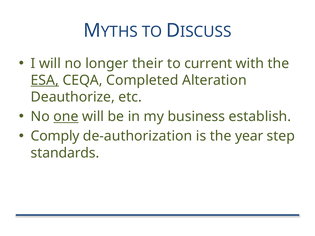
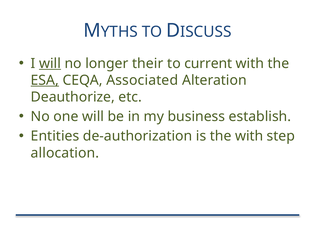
will underline: none -> present (50, 63)
Completed: Completed -> Associated (142, 80)
one underline: present -> none (66, 117)
Comply: Comply -> Entities (55, 136)
the year: year -> with (249, 136)
standards: standards -> allocation (65, 153)
